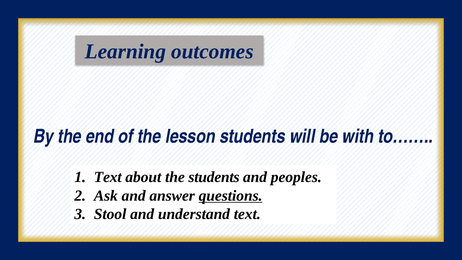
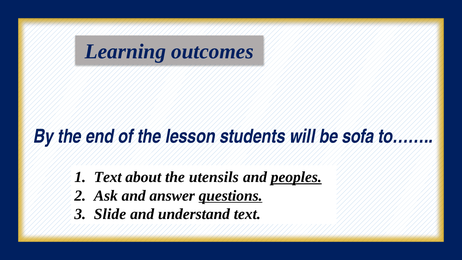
with: with -> sofa (358, 136)
the students: students -> utensils (214, 177)
peoples underline: none -> present (296, 177)
Stool: Stool -> Slide (110, 214)
